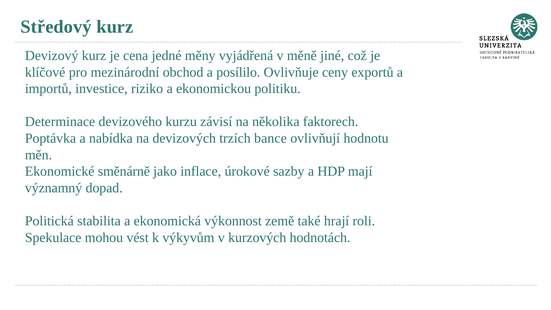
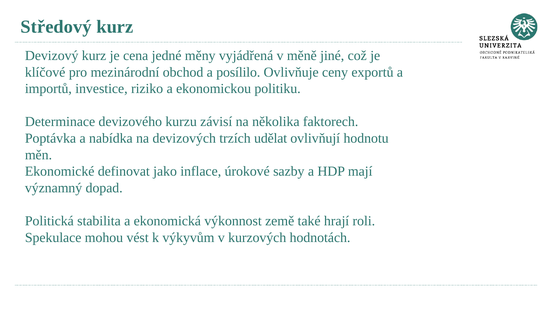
bance: bance -> udělat (271, 138)
směnárně: směnárně -> definovat (124, 171)
